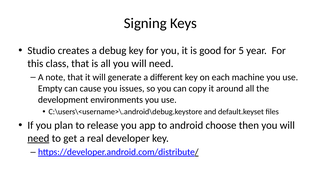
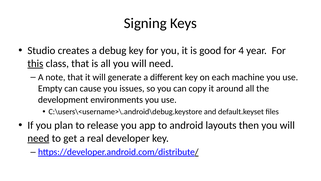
5: 5 -> 4 (241, 51)
this underline: none -> present (35, 63)
choose: choose -> layouts (221, 125)
